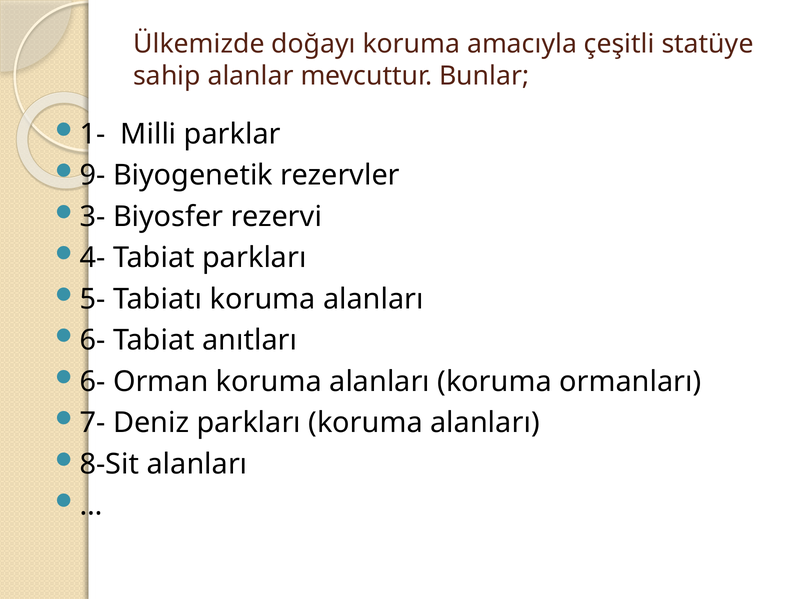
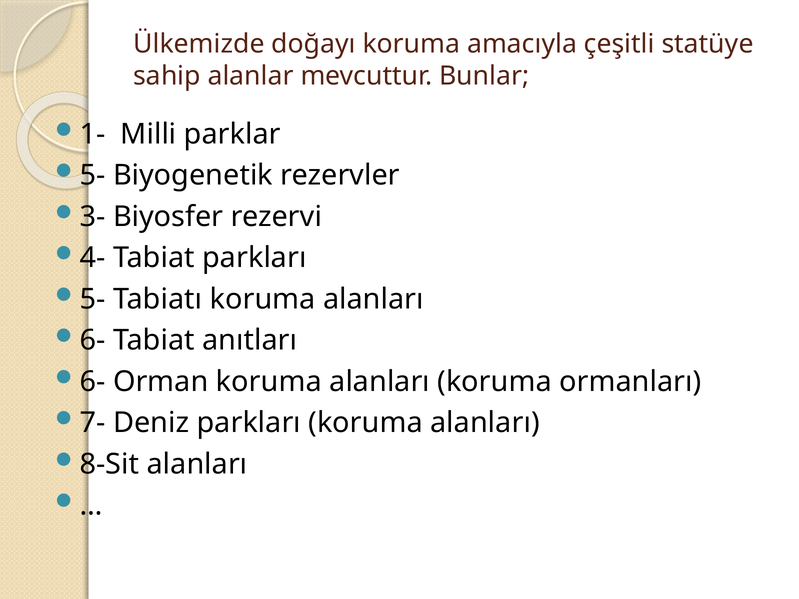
9-: 9- -> 5- (93, 175)
